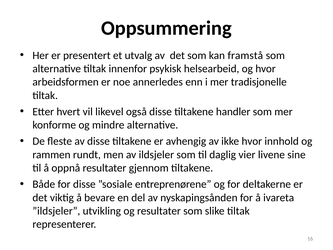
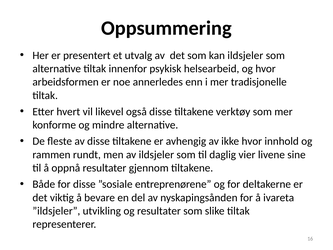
kan framstå: framstå -> ildsjeler (245, 55)
handler: handler -> verktøy (233, 112)
